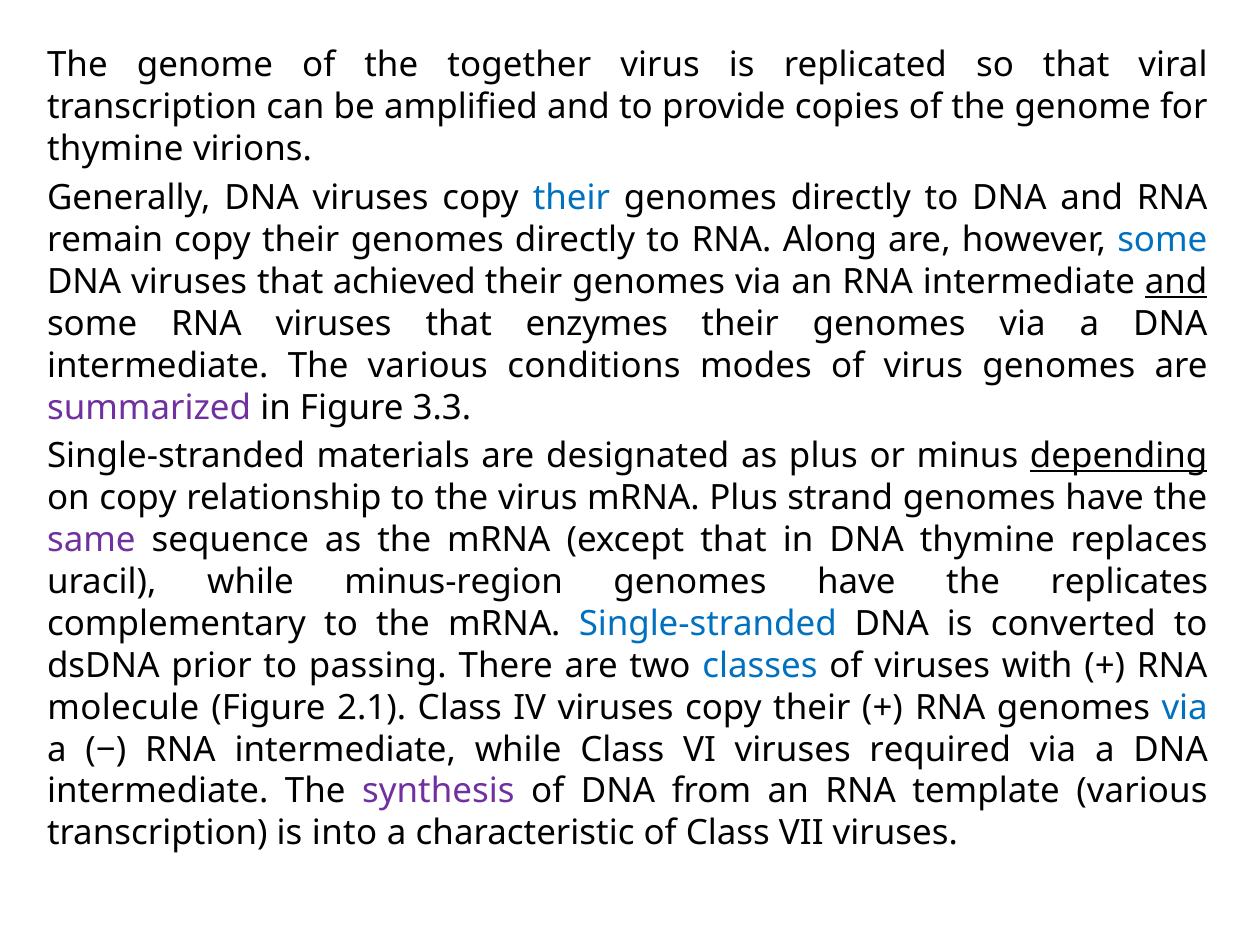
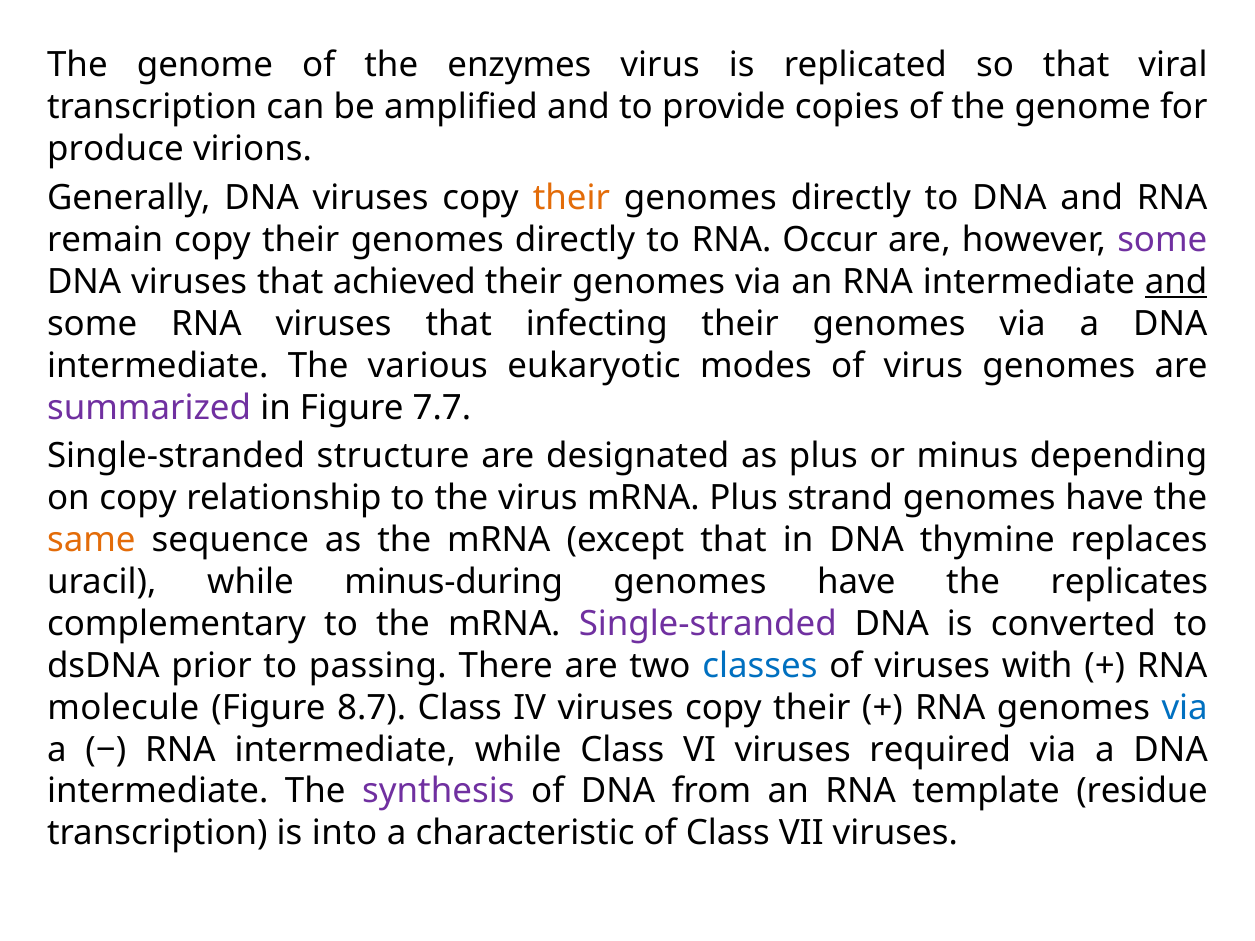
together: together -> enzymes (519, 65)
thymine: thymine -> produce (115, 149)
their colour: blue -> orange (571, 198)
Along: Along -> Occur (830, 240)
some colour: blue -> purple (1162, 240)
enzymes: enzymes -> infecting (597, 324)
conditions: conditions -> eukaryotic (594, 366)
3.3: 3.3 -> 7.7 (442, 408)
materials: materials -> structure (393, 456)
depending underline: present -> none (1119, 456)
same colour: purple -> orange (91, 540)
minus-region: minus-region -> minus-during (454, 582)
Single-stranded colour: blue -> purple (708, 624)
2.1: 2.1 -> 8.7 (372, 708)
template various: various -> residue (1142, 792)
